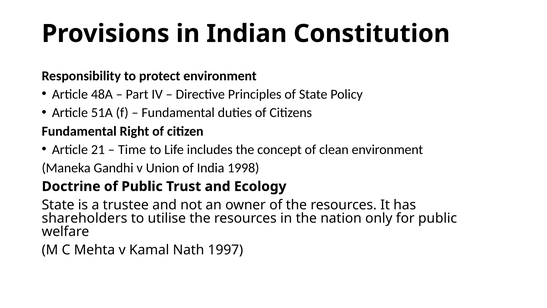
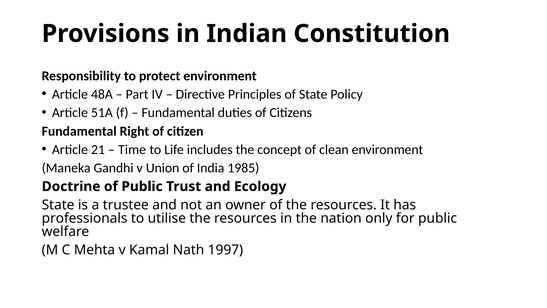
1998: 1998 -> 1985 (243, 168)
shareholders: shareholders -> professionals (85, 218)
